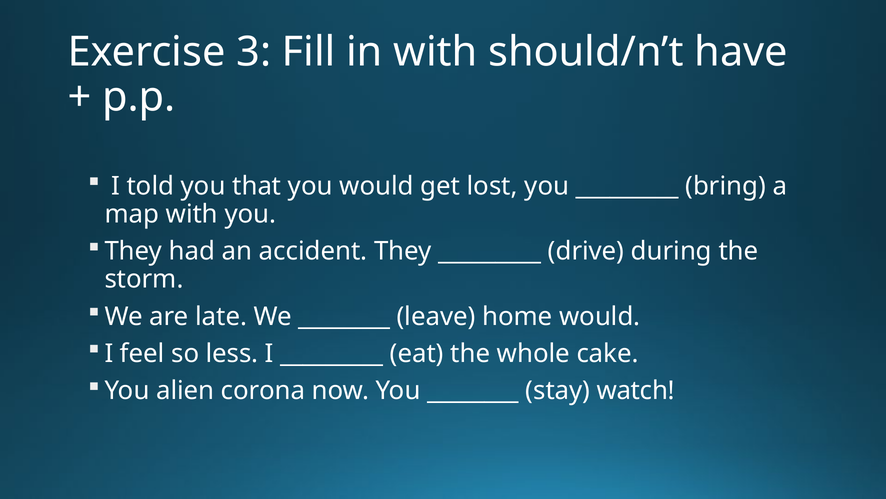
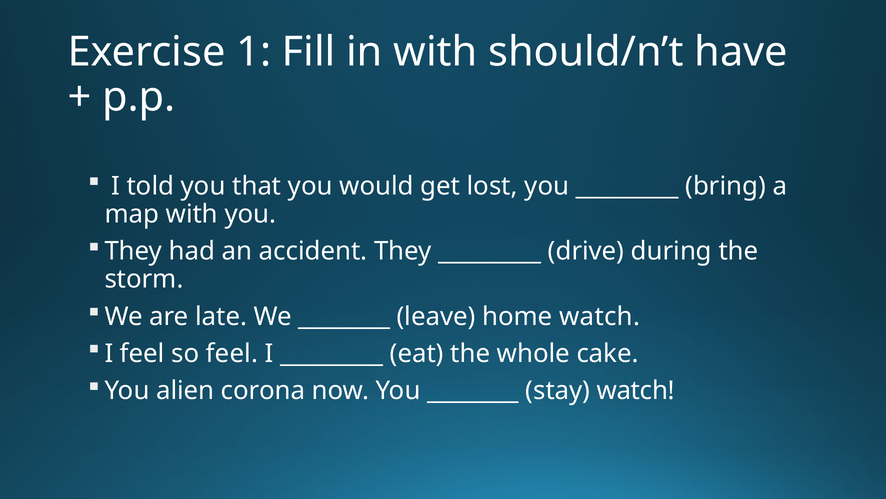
3: 3 -> 1 (254, 52)
home would: would -> watch (600, 316)
so less: less -> feel (232, 353)
